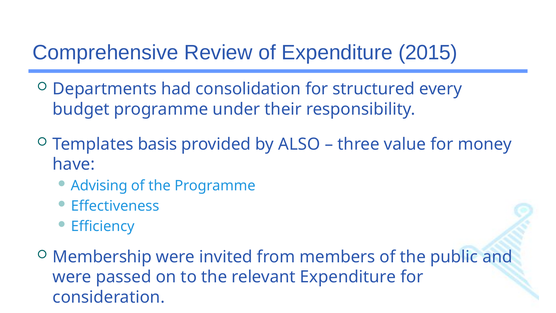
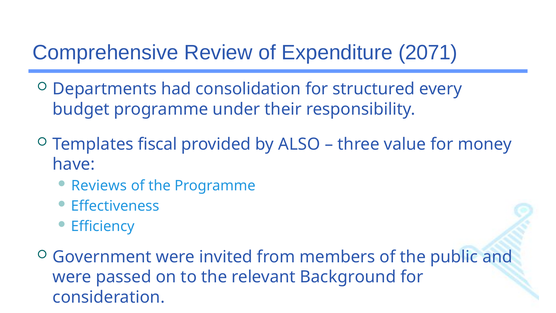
2015: 2015 -> 2071 (428, 53)
basis: basis -> fiscal (157, 144)
Advising: Advising -> Reviews (99, 186)
Membership: Membership -> Government (102, 257)
relevant Expenditure: Expenditure -> Background (348, 277)
